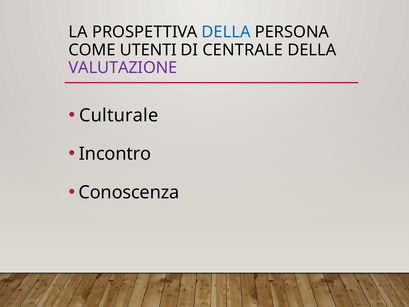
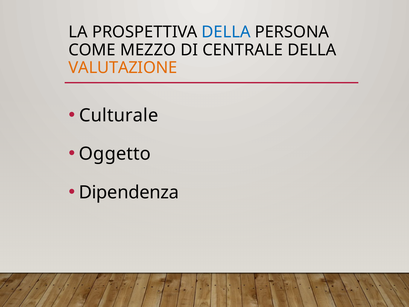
UTENTI: UTENTI -> MEZZO (148, 50)
VALUTAZIONE colour: purple -> orange (123, 68)
Incontro: Incontro -> Oggetto (115, 154)
Conoscenza: Conoscenza -> Dipendenza (129, 192)
